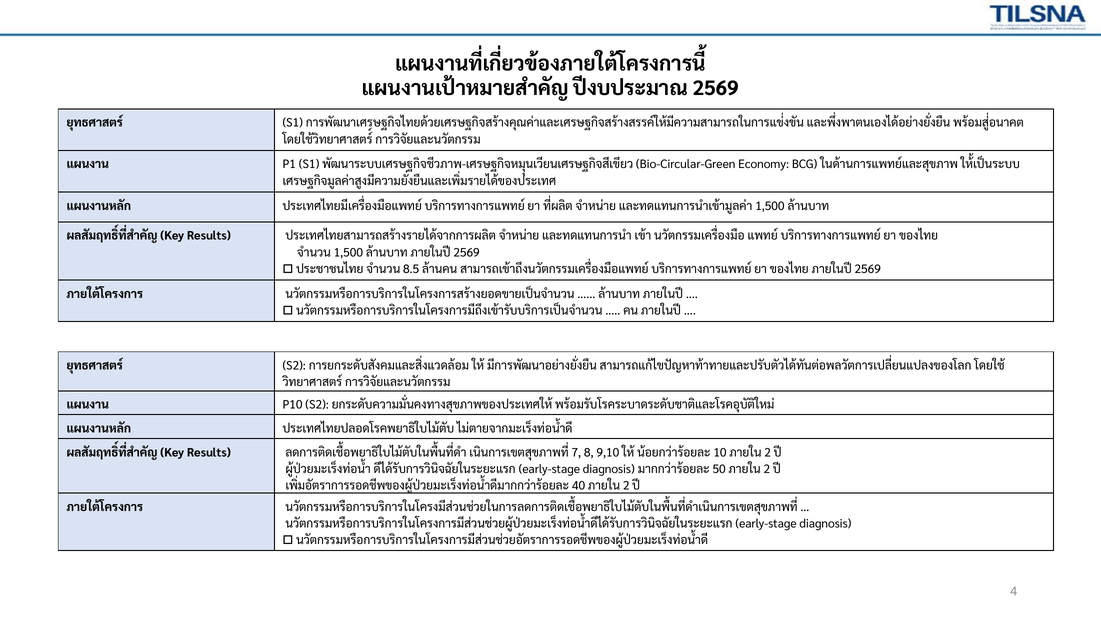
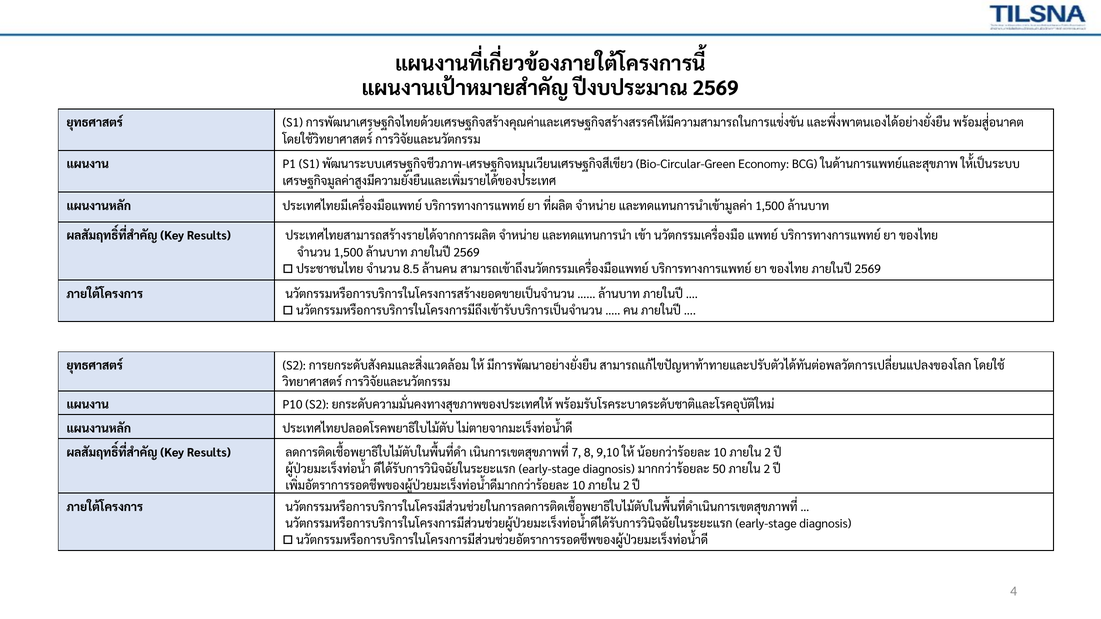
40: 40 -> 10 (579, 486)
